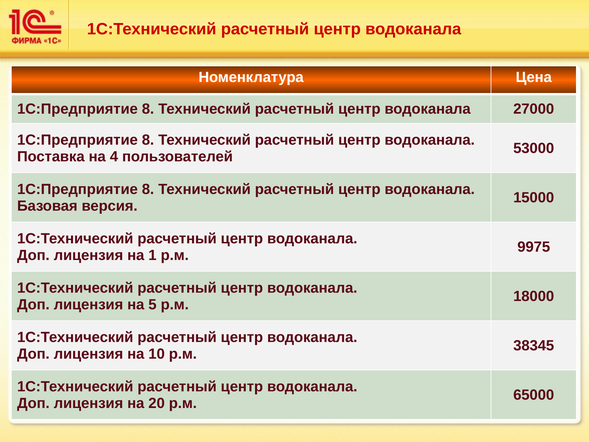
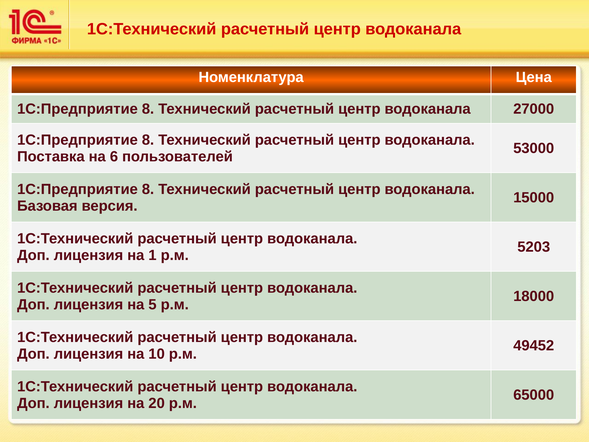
4: 4 -> 6 (114, 156)
9975: 9975 -> 5203 (534, 247)
38345: 38345 -> 49452 (534, 346)
